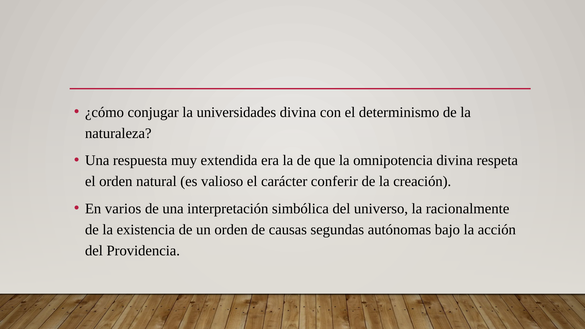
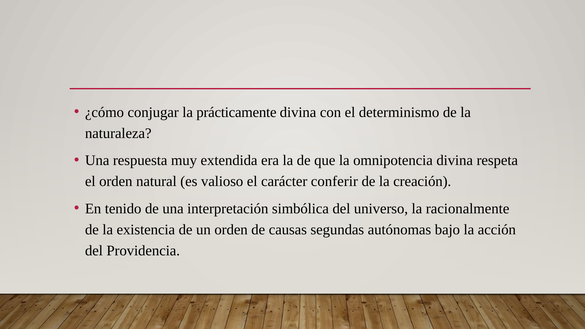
universidades: universidades -> prácticamente (236, 112)
varios: varios -> tenido (123, 209)
